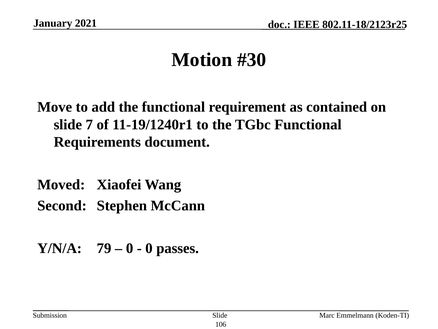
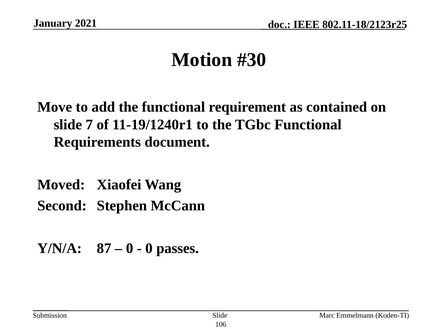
79: 79 -> 87 (104, 248)
